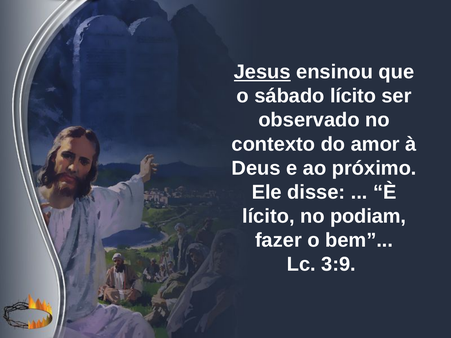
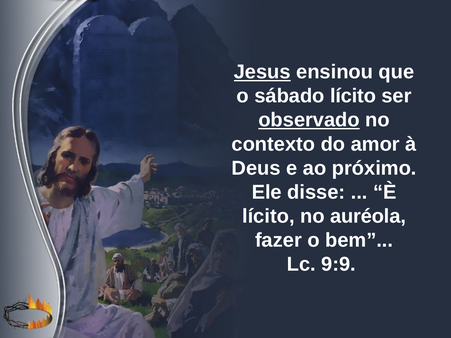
observado underline: none -> present (309, 120)
podiam: podiam -> auréola (368, 216)
3:9: 3:9 -> 9:9 (339, 264)
